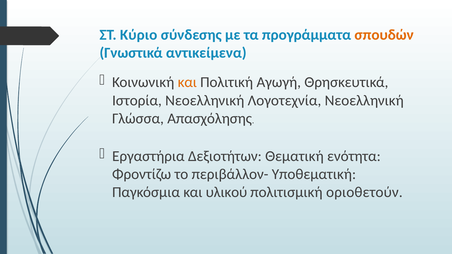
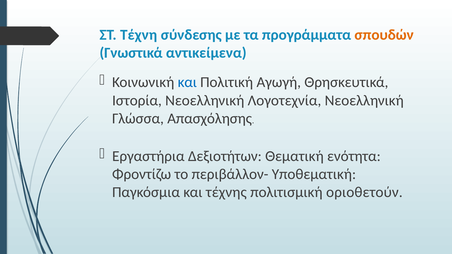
Κύριο: Κύριο -> Τέχνη (139, 35)
και colour: orange -> blue (187, 82)
υλικού: υλικού -> τέχνης (226, 192)
